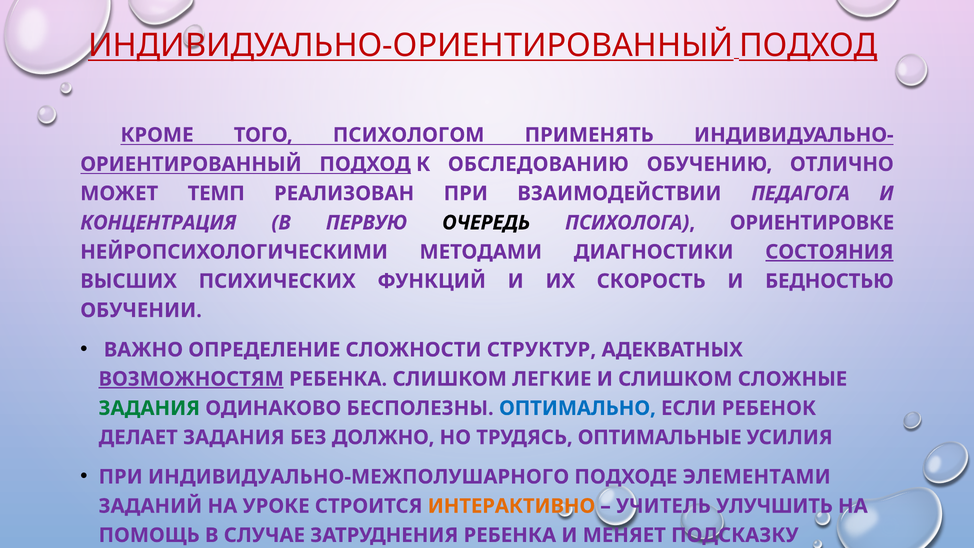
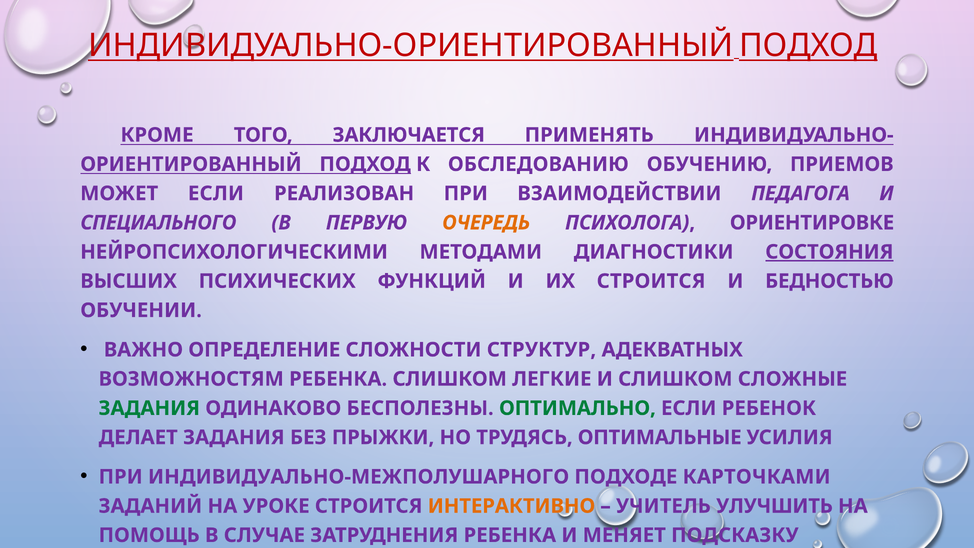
ТОГО ПСИХОЛОГОМ: ПСИХОЛОГОМ -> ЗАКЛЮЧАЕТСЯ (409, 135)
ОТЛИЧНО: ОТЛИЧНО -> ПРИЕМОВ (842, 164)
МОЖЕТ ТЕМП: ТЕМП -> ЕСЛИ (216, 193)
КОНЦЕНТРАЦИЯ: КОНЦЕНТРАЦИЯ -> СПЕЦИАЛЬНОГО (158, 223)
ОЧЕРЕДЬ colour: black -> orange (486, 223)
ИХ СКОРОСТЬ: СКОРОСТЬ -> СТРОИТСЯ (651, 281)
ВОЗМОЖНОСТЯМ underline: present -> none (191, 379)
ОПТИМАЛЬНО colour: blue -> green (577, 408)
ДОЛЖНО: ДОЛЖНО -> ПРЫЖКИ (383, 437)
ЭЛЕМЕНТАМИ: ЭЛЕМЕНТАМИ -> КАРТОЧКАМИ (757, 477)
